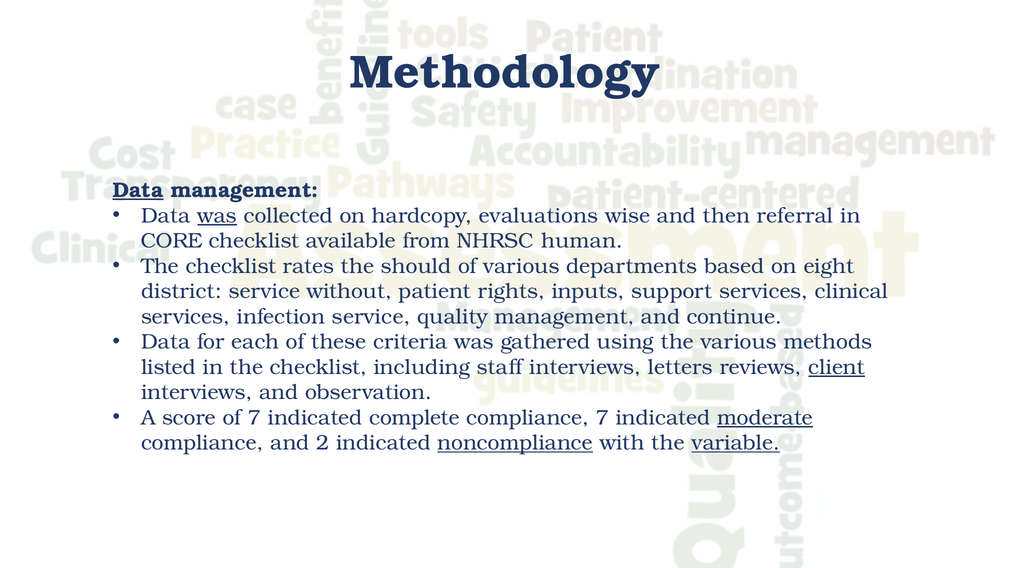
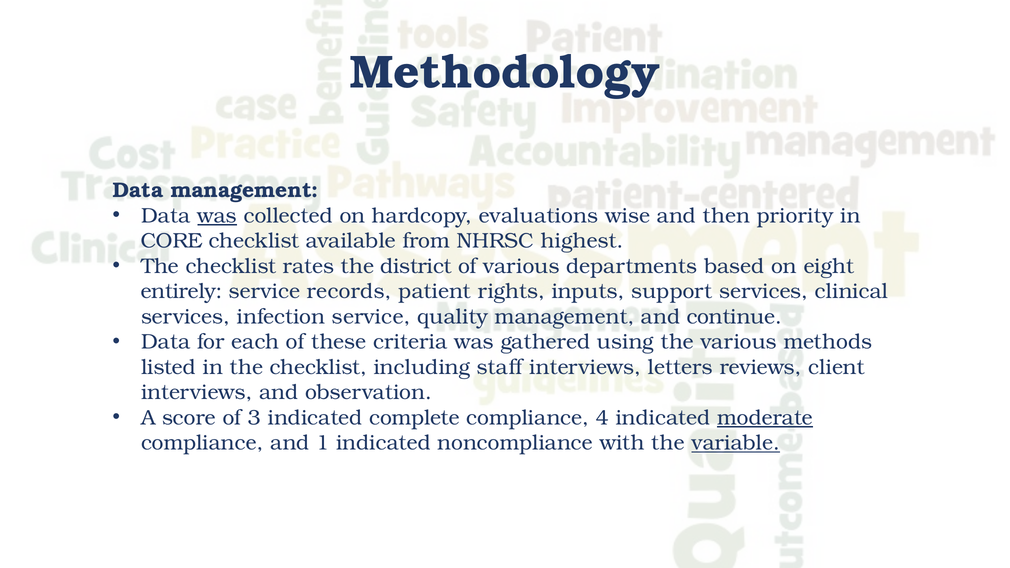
Data underline: present -> none (138, 190)
referral: referral -> priority (795, 216)
human: human -> highest (582, 241)
should: should -> district (416, 266)
district: district -> entirely (182, 291)
without: without -> records (349, 291)
client underline: present -> none (837, 367)
of 7: 7 -> 3 (254, 418)
compliance 7: 7 -> 4 (602, 418)
2: 2 -> 1 (323, 443)
noncompliance underline: present -> none (515, 443)
